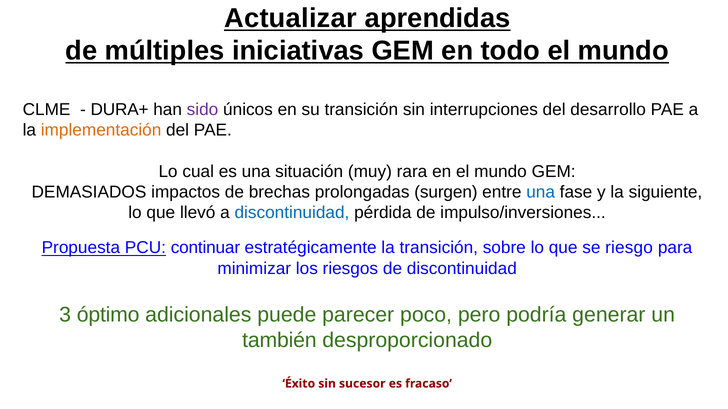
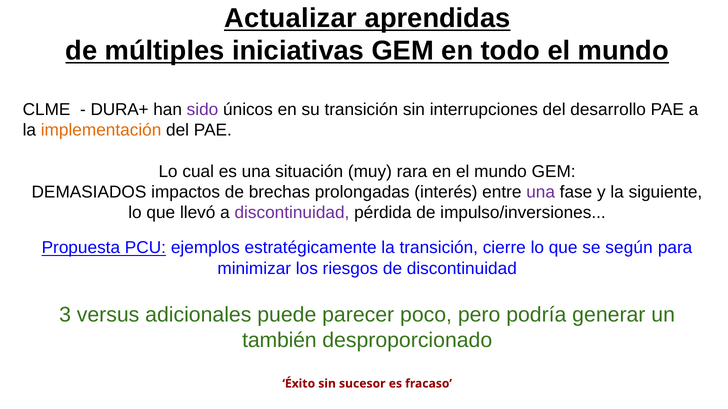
surgen: surgen -> interés (446, 192)
una colour: blue -> purple (541, 192)
discontinuidad colour: blue -> purple (292, 213)
continuar: continuar -> ejemplos (205, 248)
sobre: sobre -> cierre (504, 248)
riesgo: riesgo -> según (629, 248)
óptimo: óptimo -> versus (108, 315)
